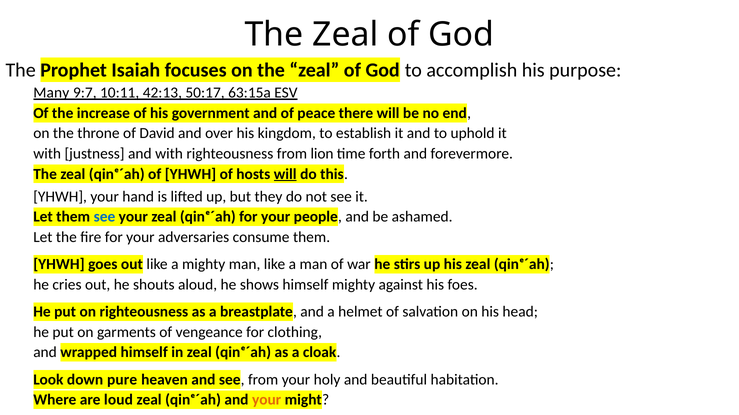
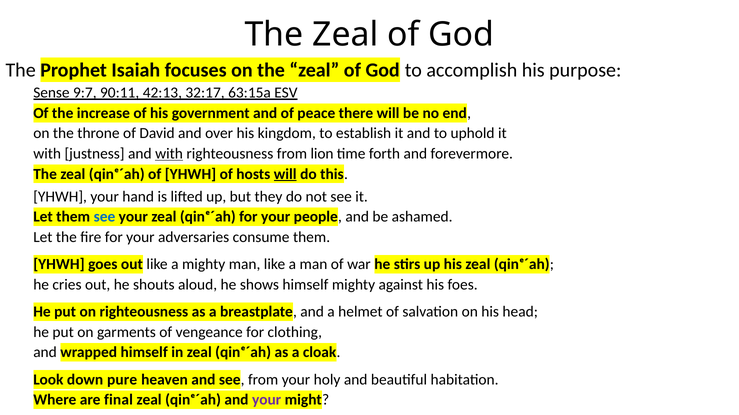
Many: Many -> Sense (51, 93)
10:11: 10:11 -> 90:11 (120, 93)
50:17: 50:17 -> 32:17 (205, 93)
with underline: none -> present (169, 154)
loud: loud -> final (118, 400)
your colour: orange -> purple (267, 400)
